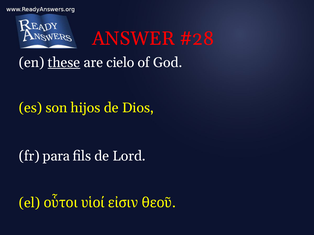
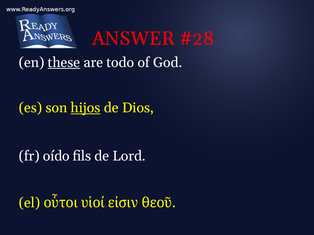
cielo: cielo -> todo (120, 63)
hijos underline: none -> present (86, 108)
para: para -> oído (56, 156)
